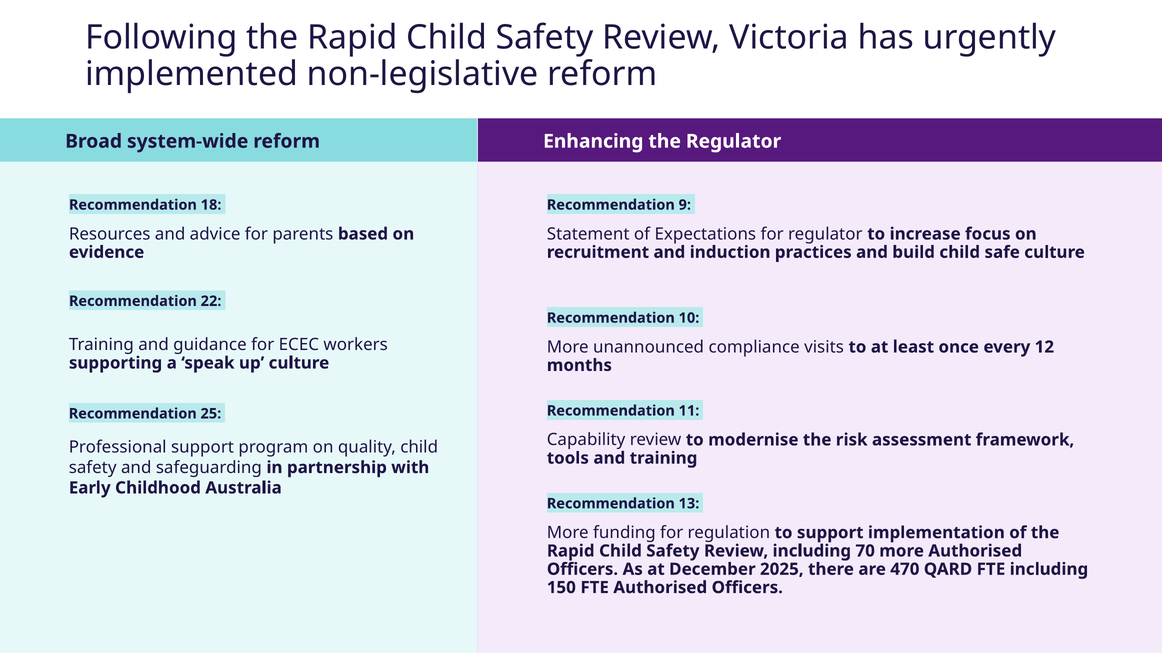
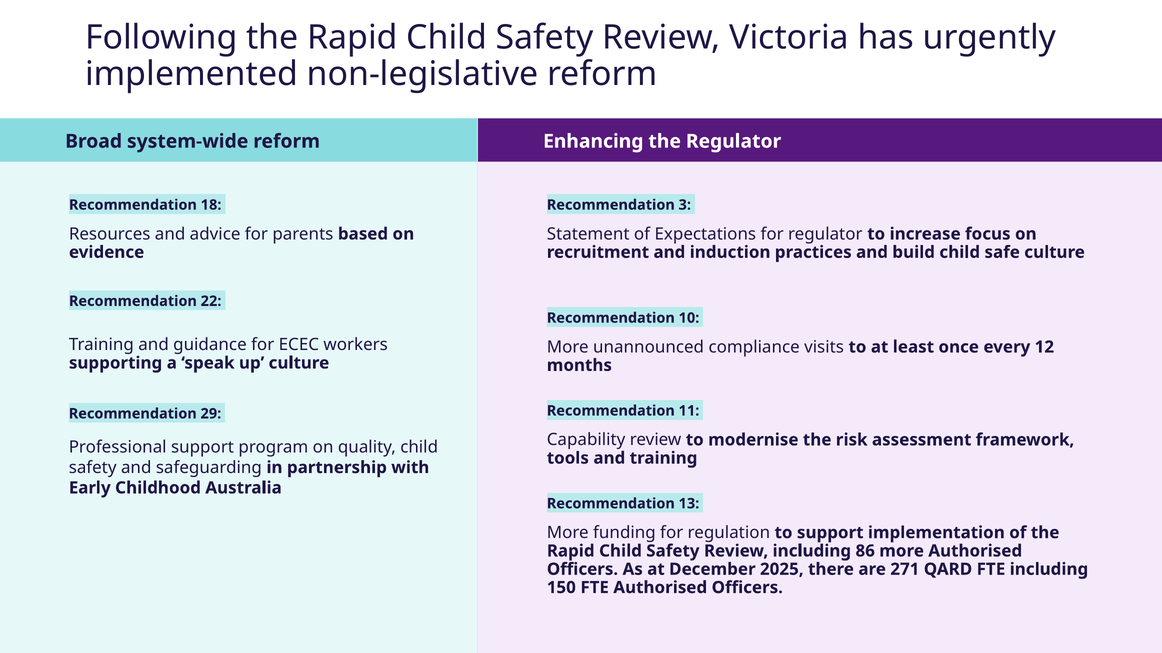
9: 9 -> 3 (685, 205)
25: 25 -> 29 (211, 414)
70: 70 -> 86 (865, 551)
470: 470 -> 271 (905, 570)
